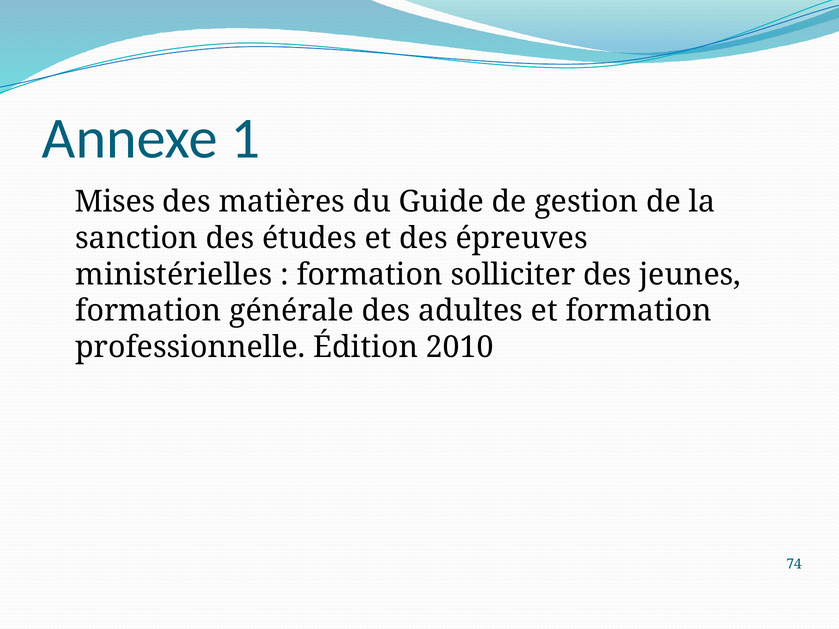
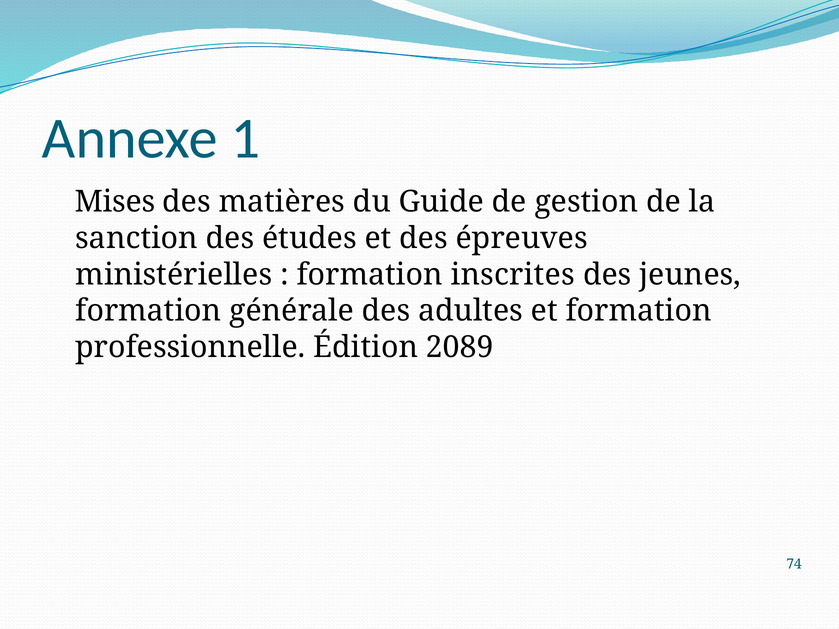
solliciter: solliciter -> inscrites (513, 275)
2010: 2010 -> 2089 (460, 347)
